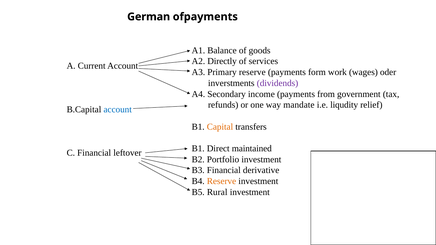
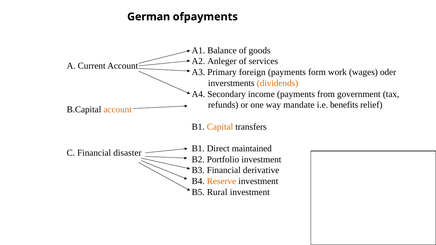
Directly: Directly -> Anleger (222, 61)
Primary reserve: reserve -> foreign (252, 72)
dividends colour: purple -> orange (278, 83)
liqudity: liqudity -> benefits (344, 105)
account colour: blue -> orange (118, 110)
leftover: leftover -> disaster (127, 153)
